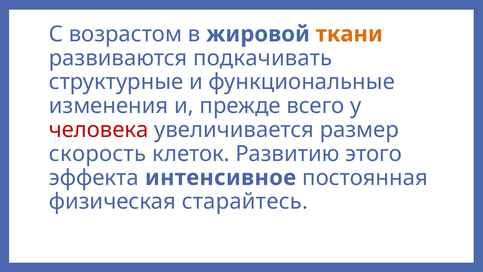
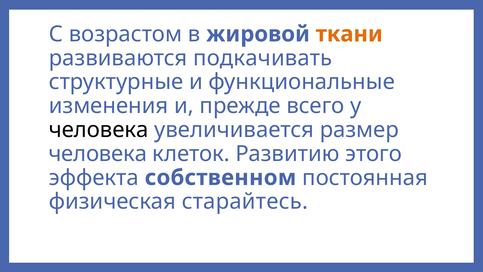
человека colour: red -> black (99, 130)
скорость: скорость -> человека (98, 154)
интенсивное: интенсивное -> собственном (221, 177)
